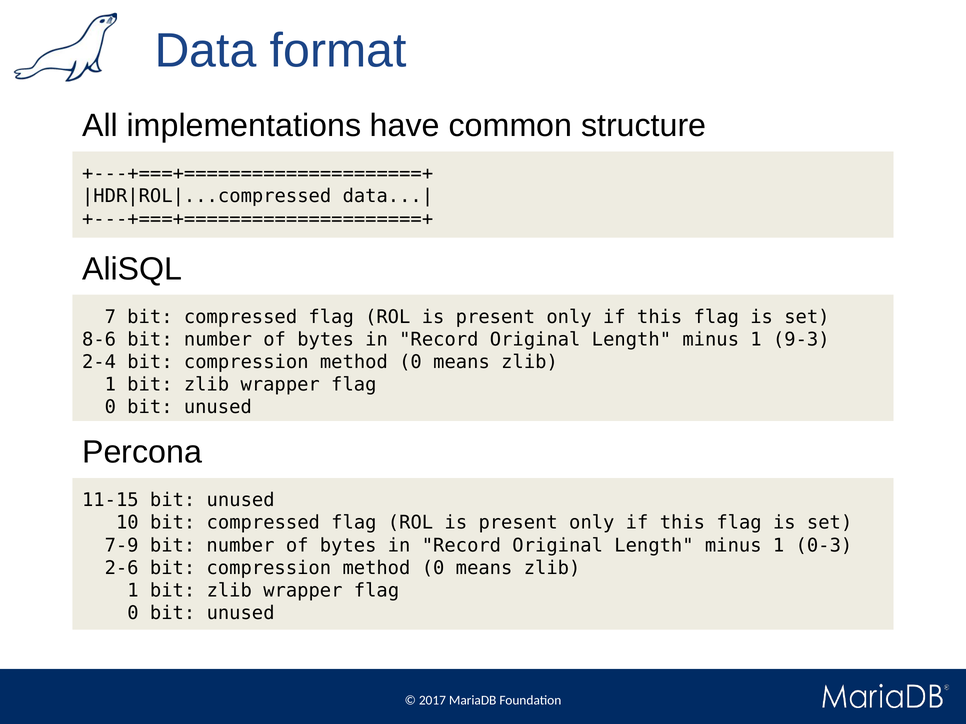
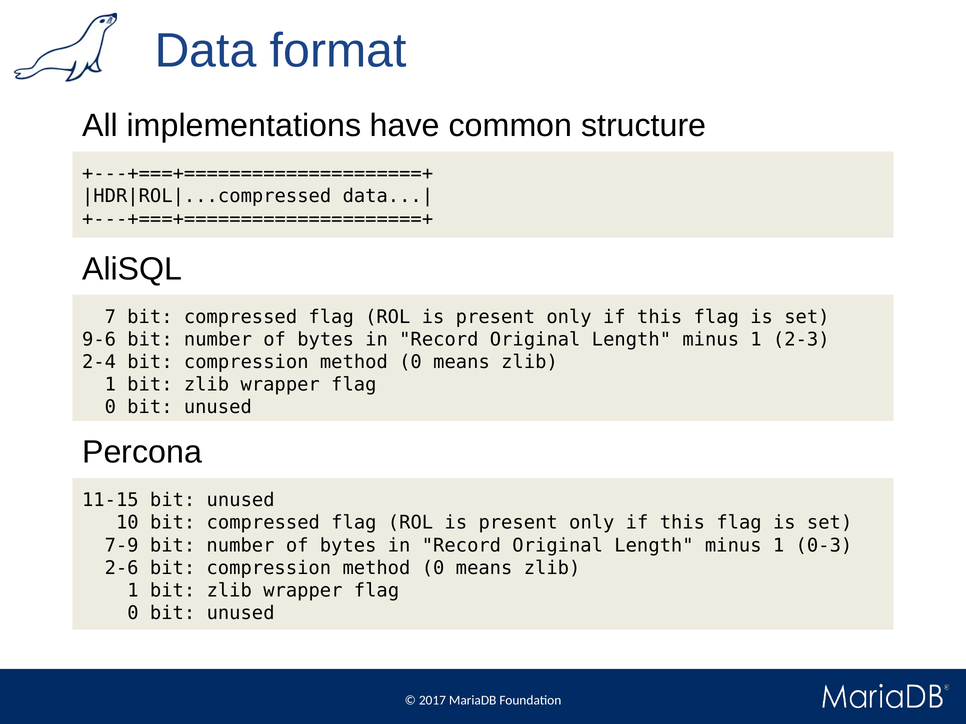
8-6: 8-6 -> 9-6 (99, 340)
9-3: 9-3 -> 2-3 (801, 340)
